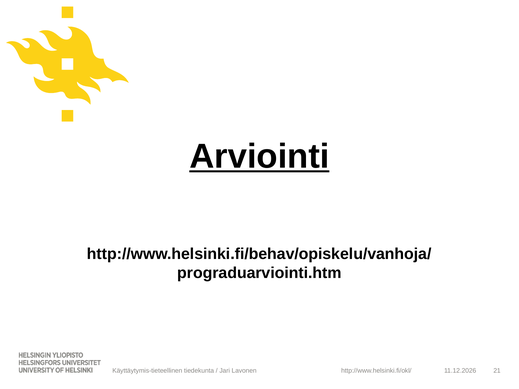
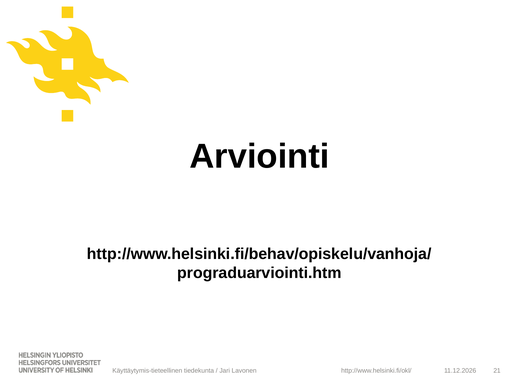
Arviointi underline: present -> none (259, 157)
